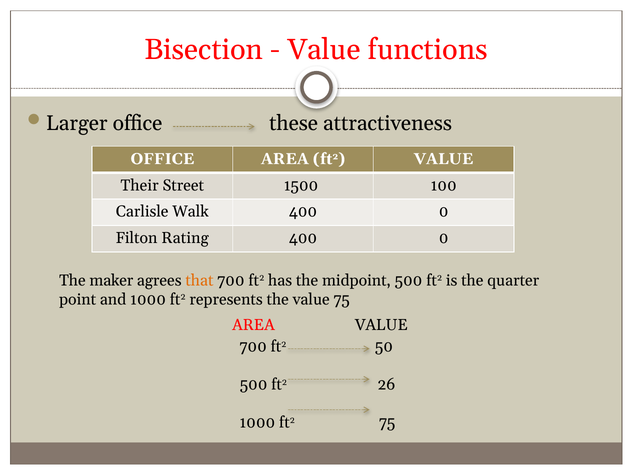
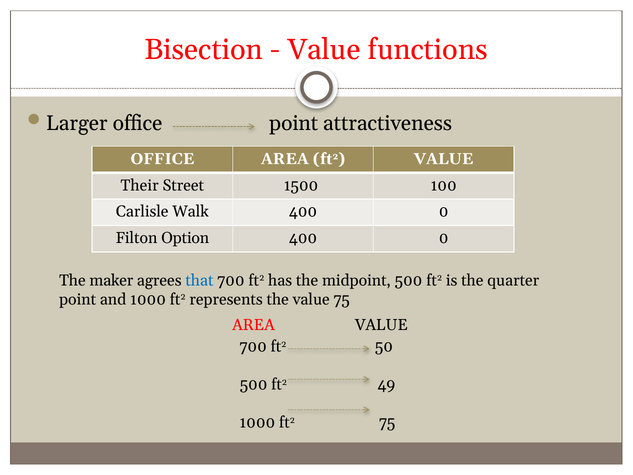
office these: these -> point (294, 123)
Rating: Rating -> Option (185, 238)
that colour: orange -> blue (199, 280)
26: 26 -> 49 (386, 384)
